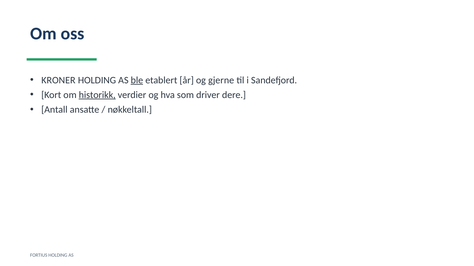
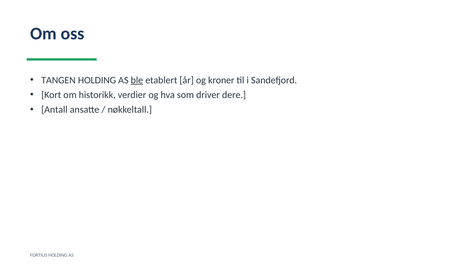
KRONER: KRONER -> TANGEN (58, 80)
gjerne: gjerne -> kroner (221, 80)
historikk underline: present -> none (97, 95)
